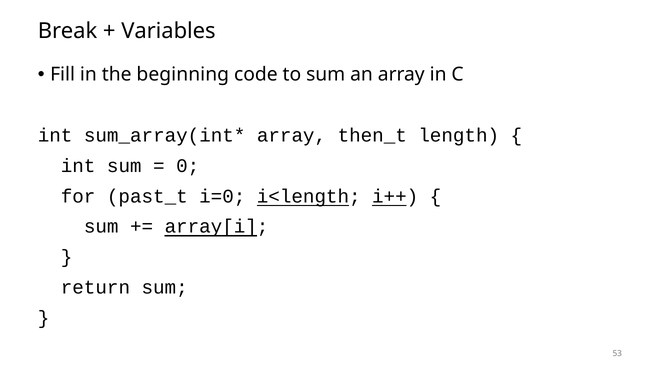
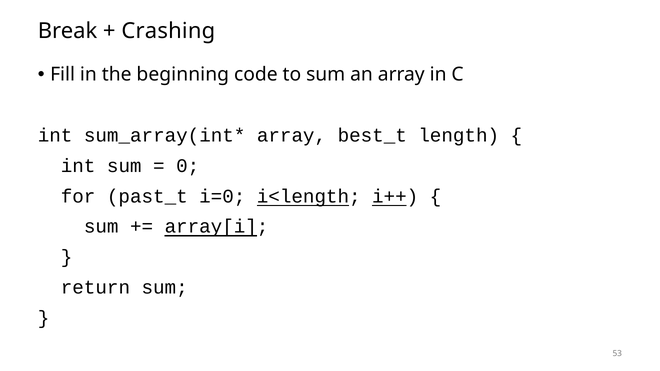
Variables: Variables -> Crashing (168, 31)
then_t: then_t -> best_t (372, 135)
